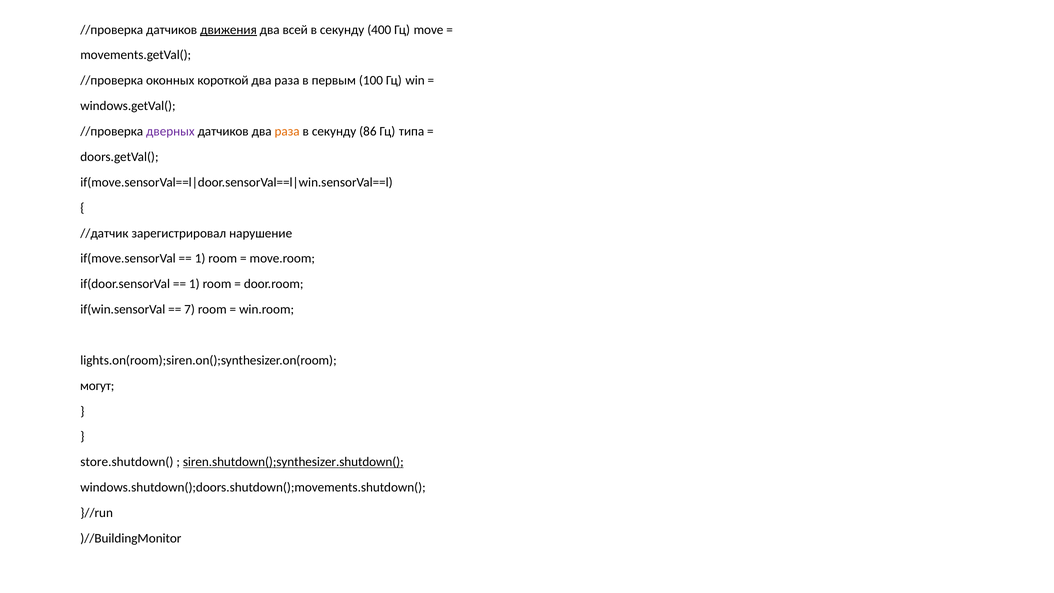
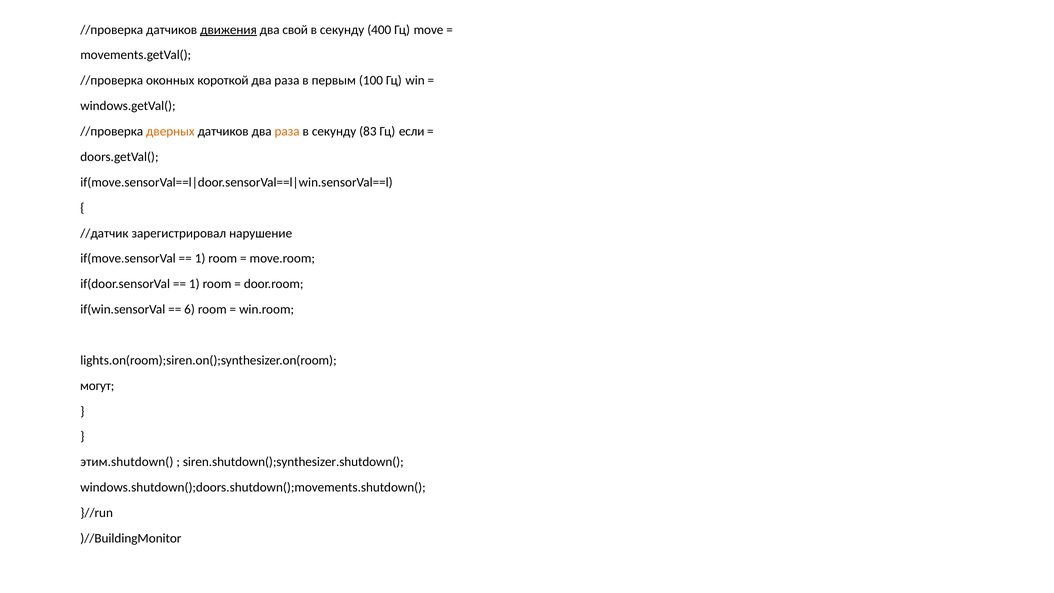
всей: всей -> свой (295, 30)
дверных colour: purple -> orange (170, 131)
86: 86 -> 83 (368, 131)
типа: типа -> если (412, 131)
7: 7 -> 6 (190, 309)
store.shutdown(: store.shutdown( -> этим.shutdown( (127, 462)
siren.shutdown();synthesizer.shutdown( underline: present -> none (293, 462)
